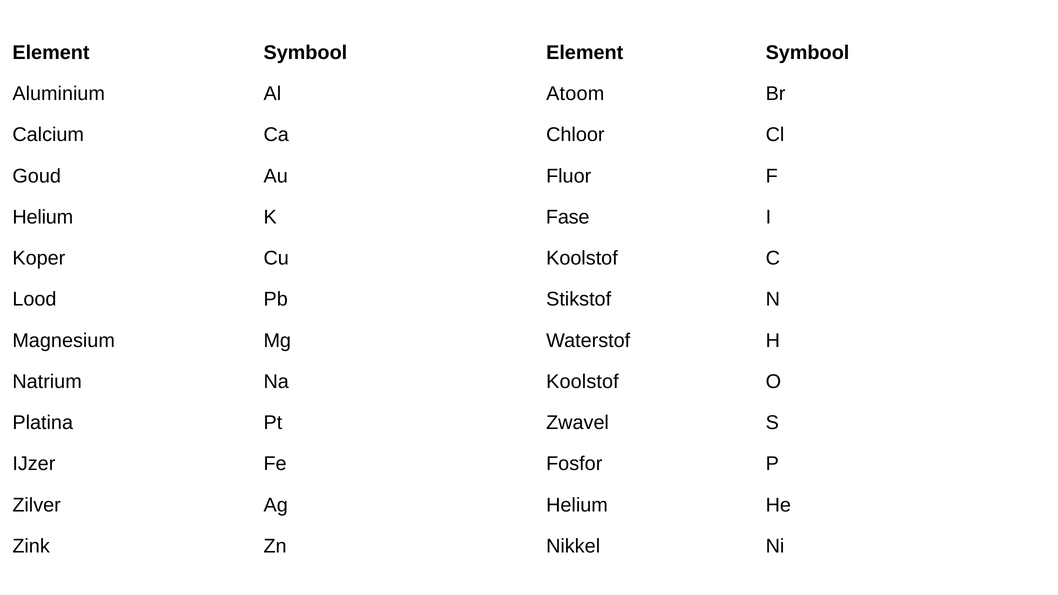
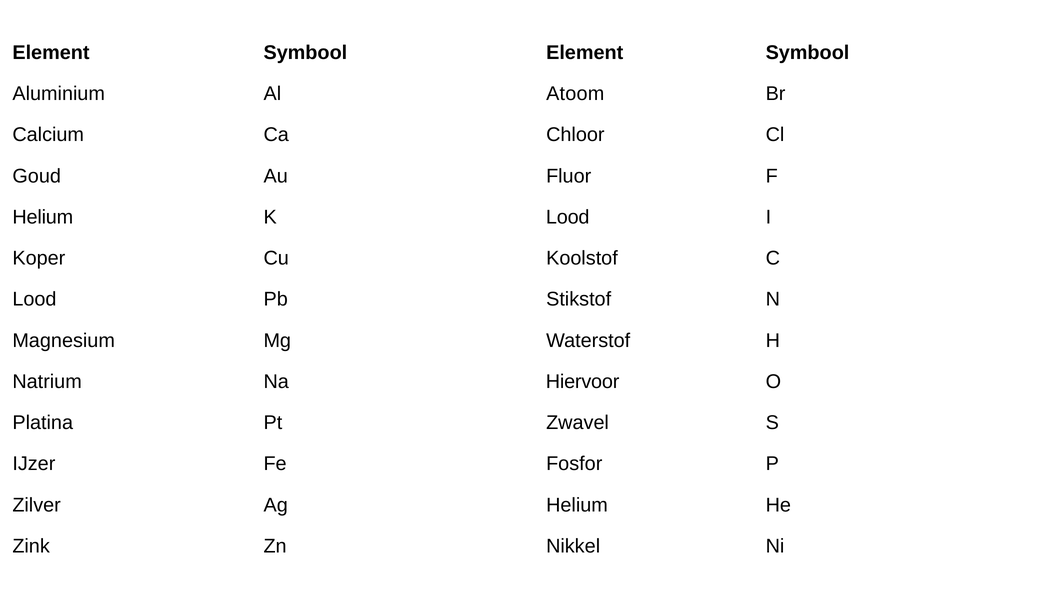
K Fase: Fase -> Lood (568, 217)
Na Koolstof: Koolstof -> Hiervoor (583, 382)
